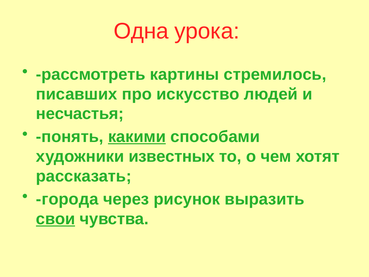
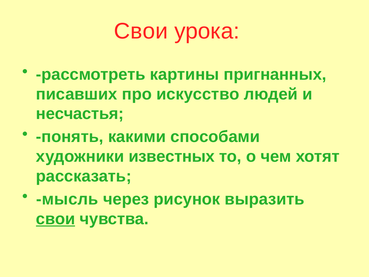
Одна: Одна -> Свои (141, 31)
стремилось: стремилось -> пригнанных (275, 74)
какими underline: present -> none (137, 137)
города: города -> мысль (67, 199)
